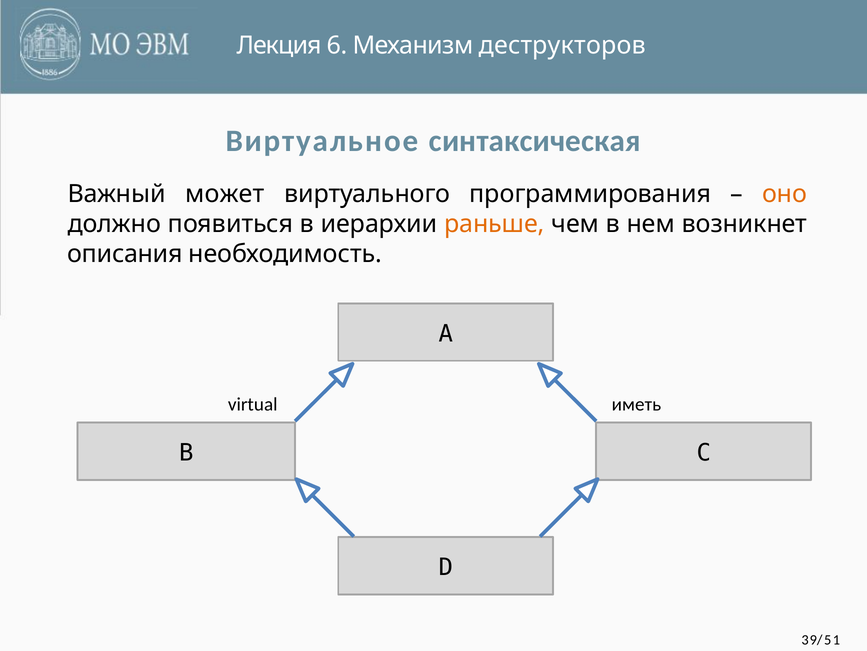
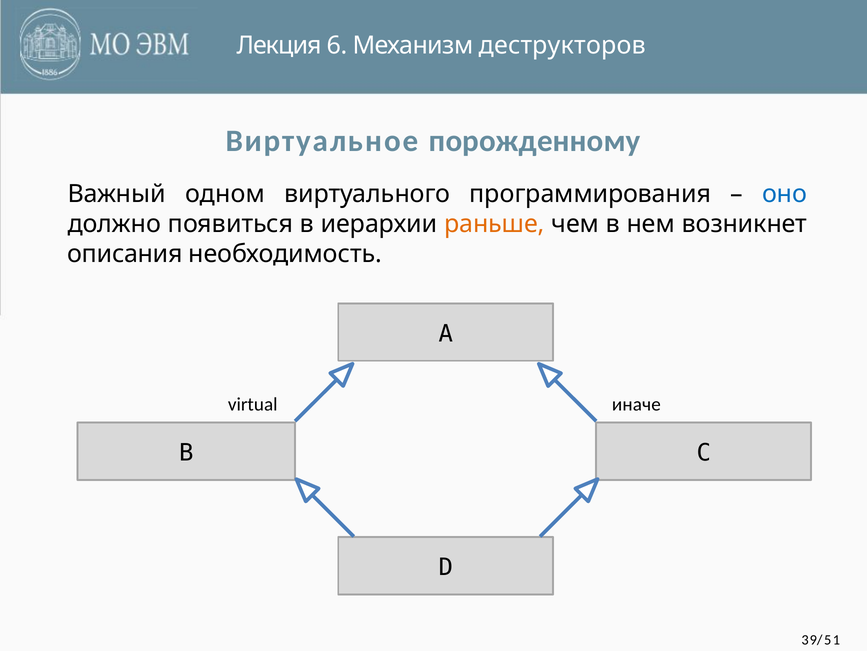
синтаксическая: синтаксическая -> порожденному (535, 141)
может: может -> одном (225, 194)
оно colour: orange -> blue (785, 194)
иметь: иметь -> иначе (636, 404)
